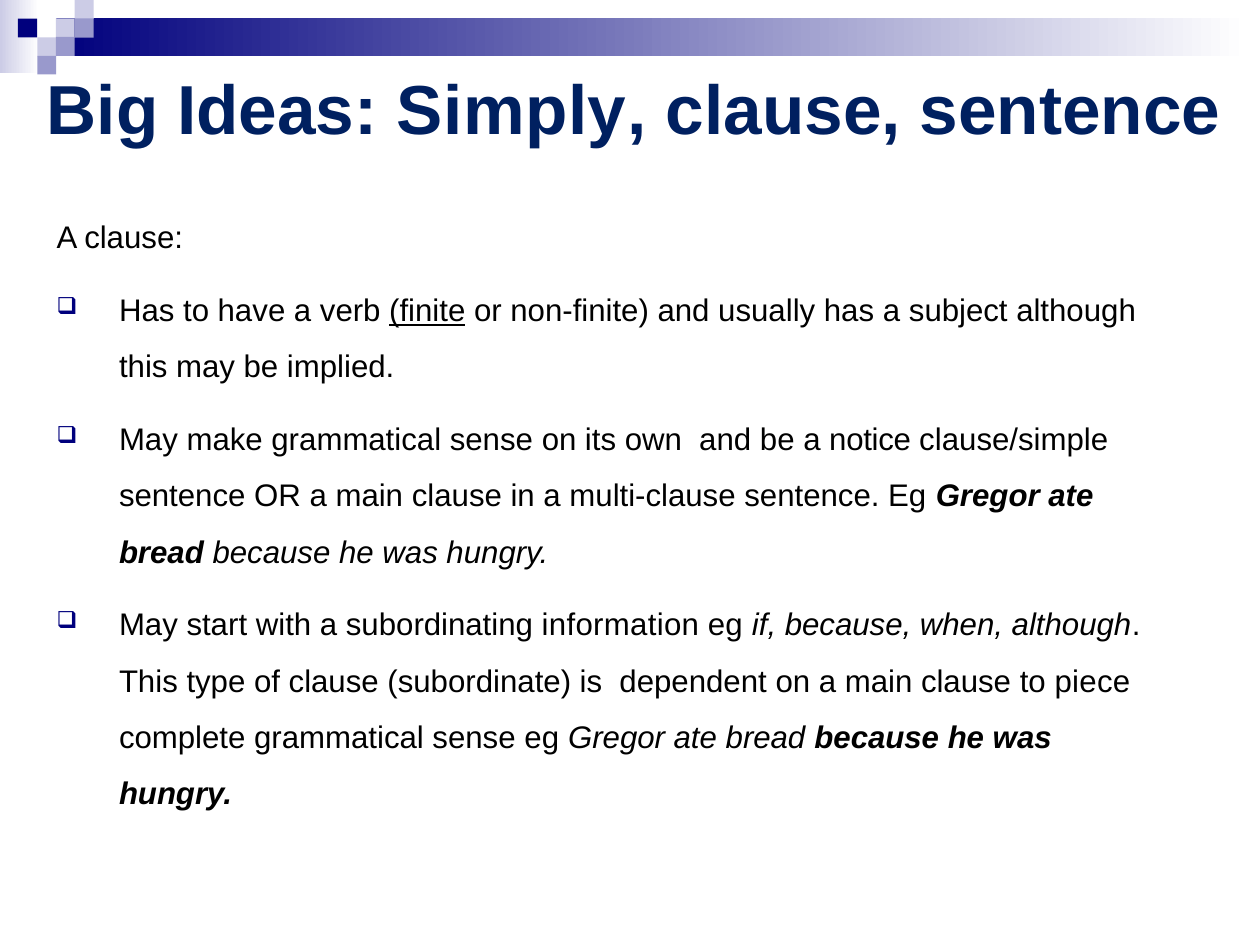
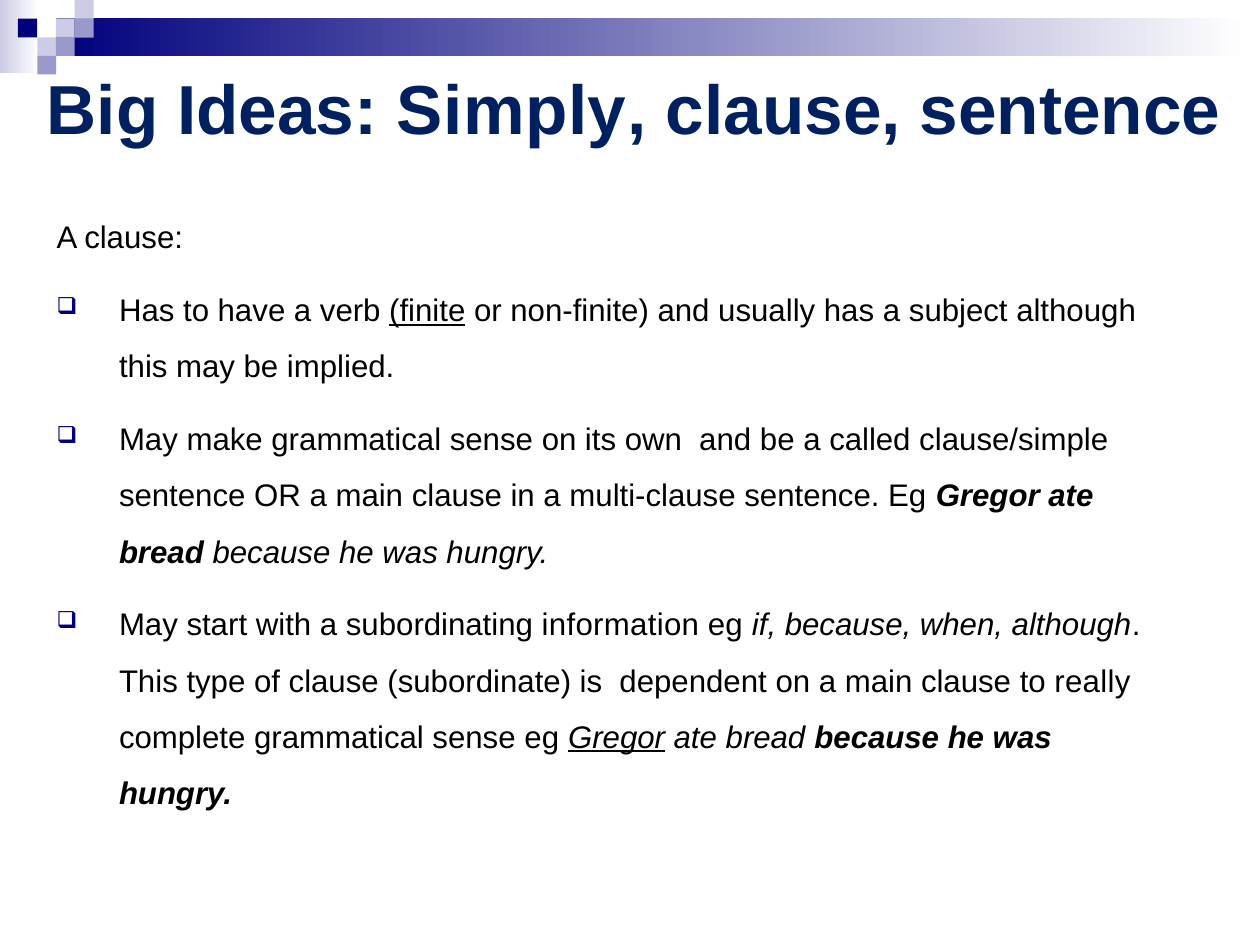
notice: notice -> called (870, 440)
piece: piece -> really (1092, 682)
Gregor underline: none -> present (617, 738)
